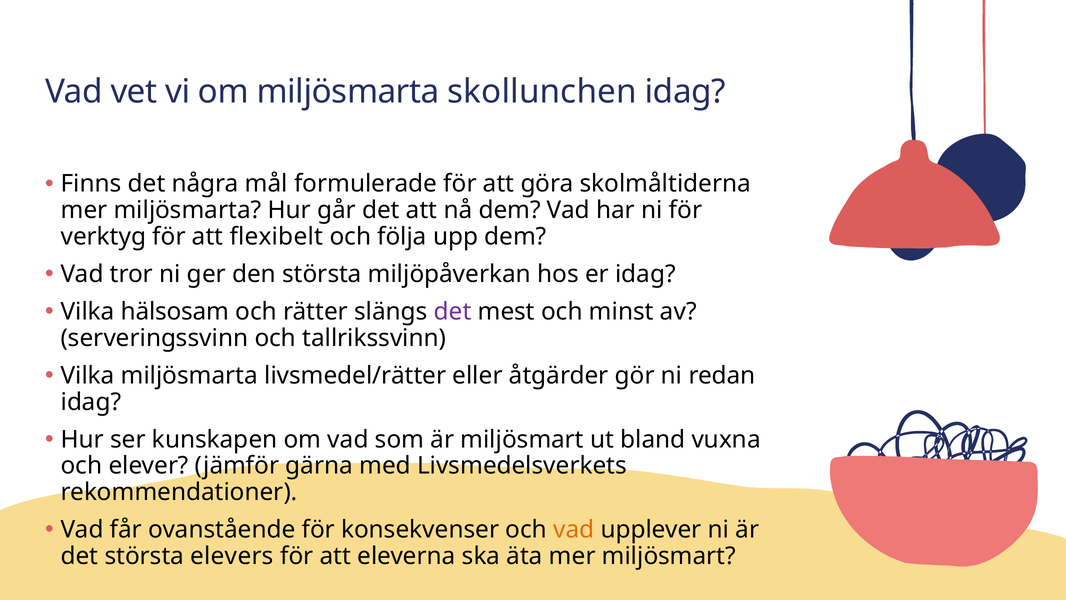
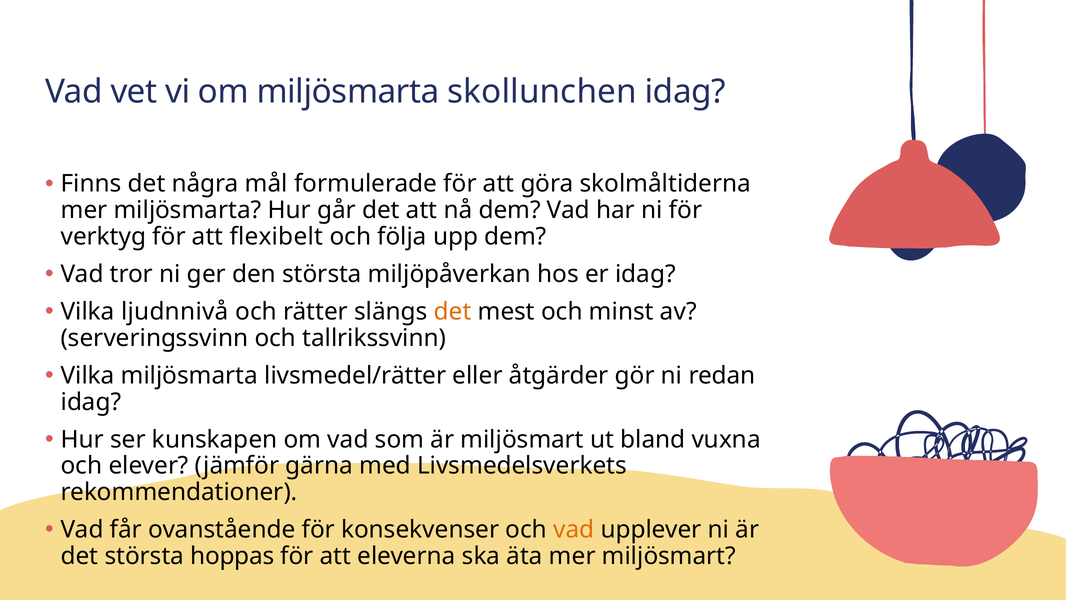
hälsosam: hälsosam -> ljudnnivå (175, 311)
det colour: purple -> orange (453, 311)
elevers: elevers -> hoppas (232, 556)
